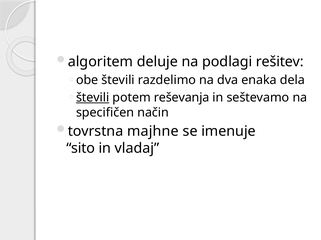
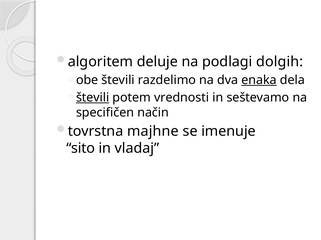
rešitev: rešitev -> dolgih (280, 62)
enaka underline: none -> present (259, 80)
reševanja: reševanja -> vrednosti (182, 98)
